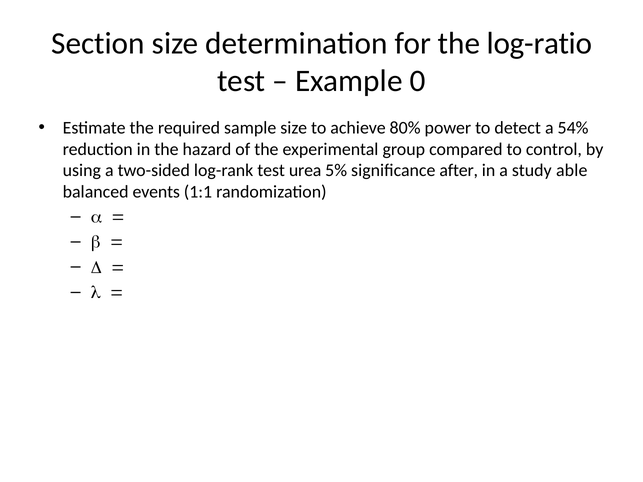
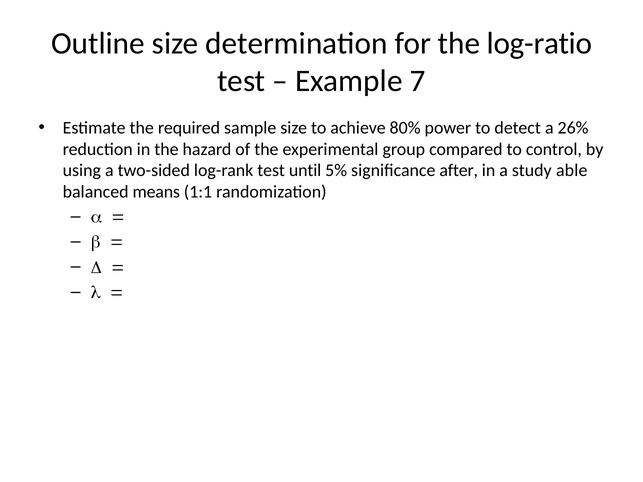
Section: Section -> Outline (98, 43)
0: 0 -> 7 (418, 81)
54%: 54% -> 26% (573, 128)
urea: urea -> until (305, 171)
events: events -> means (156, 192)
